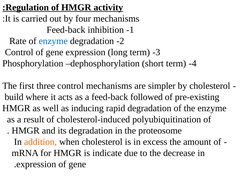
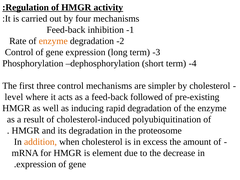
enzyme colour: blue -> orange (53, 41)
build: build -> level (14, 97)
indicate: indicate -> element (107, 153)
